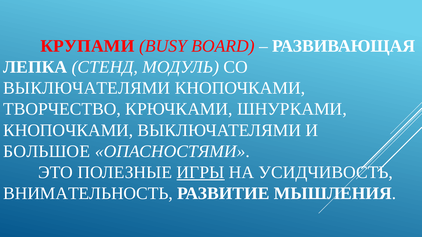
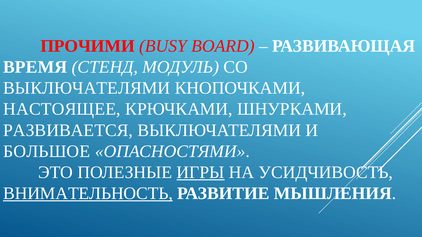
КРУПАМИ: КРУПАМИ -> ПРОЧИМИ (88, 46)
ЛЕПКА: ЛЕПКА -> ВРЕМЯ (35, 67)
ТВОРЧЕСТВО: ТВОРЧЕСТВО -> НАСТОЯЩЕЕ (62, 109)
КНОПОЧКАМИ: КНОПОЧКАМИ -> РАЗВИВАЕТСЯ (68, 130)
ВНИМАТЕЛЬНОСТЬ underline: none -> present (88, 194)
